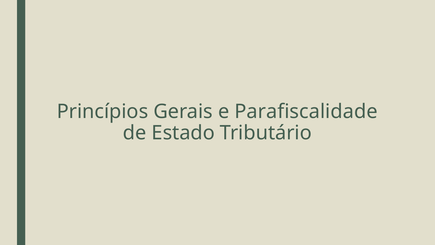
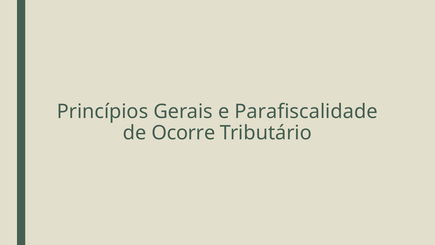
Estado: Estado -> Ocorre (183, 133)
